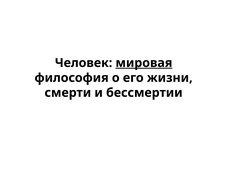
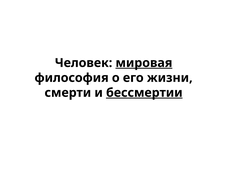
бессмертии underline: none -> present (144, 93)
